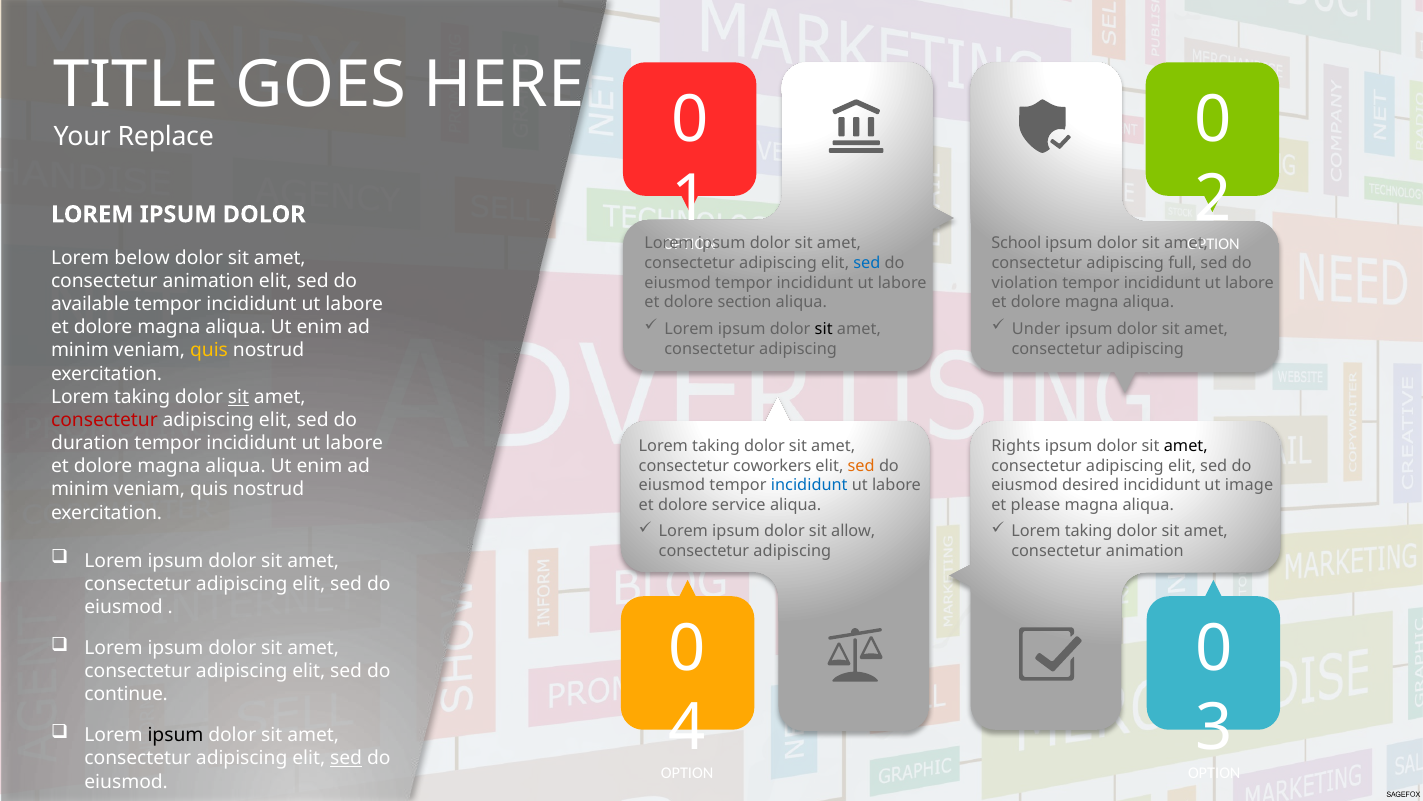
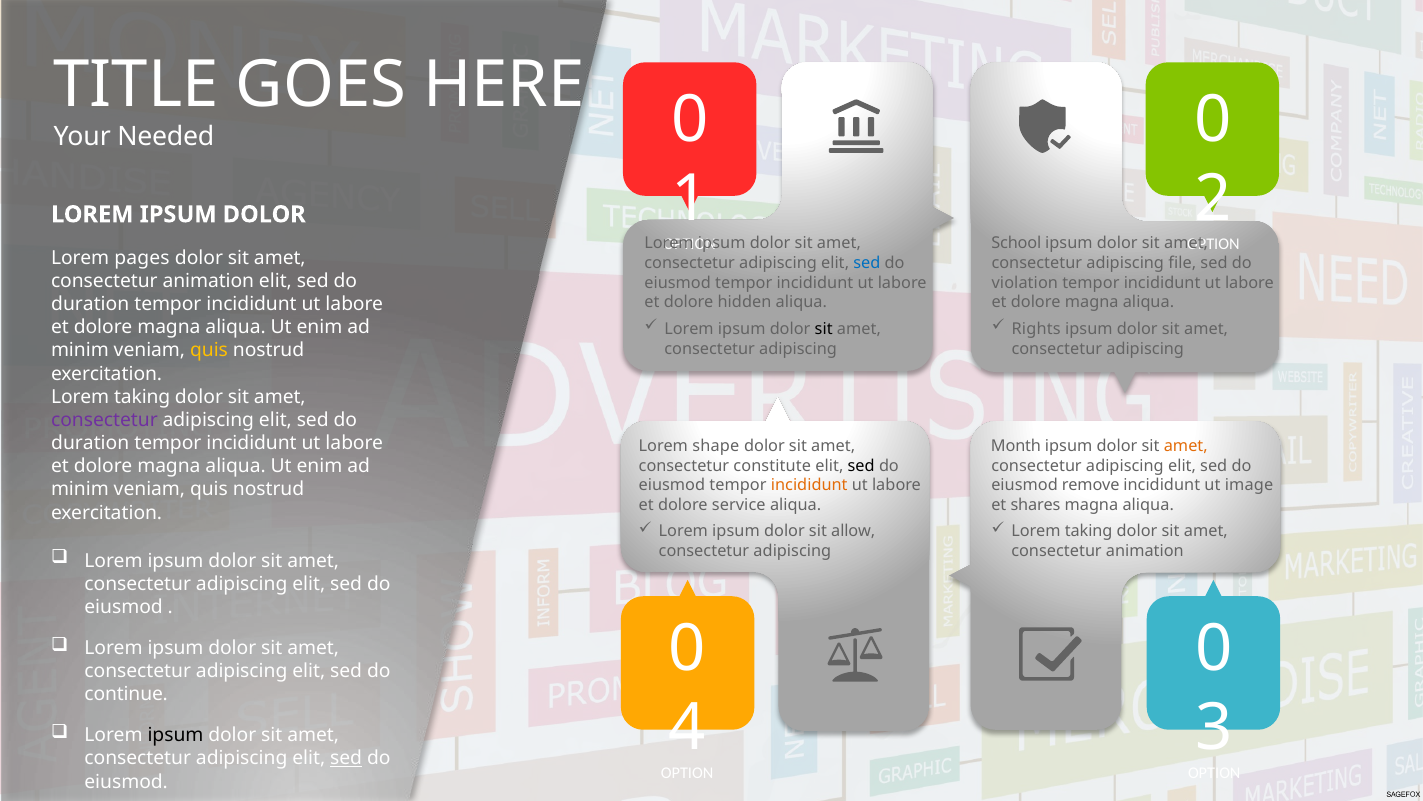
Replace: Replace -> Needed (166, 137)
below: below -> pages (142, 258)
full: full -> file (1182, 263)
section: section -> hidden (745, 302)
available: available -> duration (90, 304)
Under: Under -> Rights (1036, 329)
sit underline: present -> none (238, 397)
consectetur colour: red -> purple (104, 420)
taking: taking -> shape (716, 446)
Rights: Rights -> Month (1016, 446)
amet colour: black -> orange (1186, 446)
coworkers: coworkers -> constitute (772, 465)
sed colour: orange -> black (861, 465)
incididunt colour: blue -> orange (809, 485)
desired: desired -> remove (1091, 485)
please: please -> shares (1036, 505)
